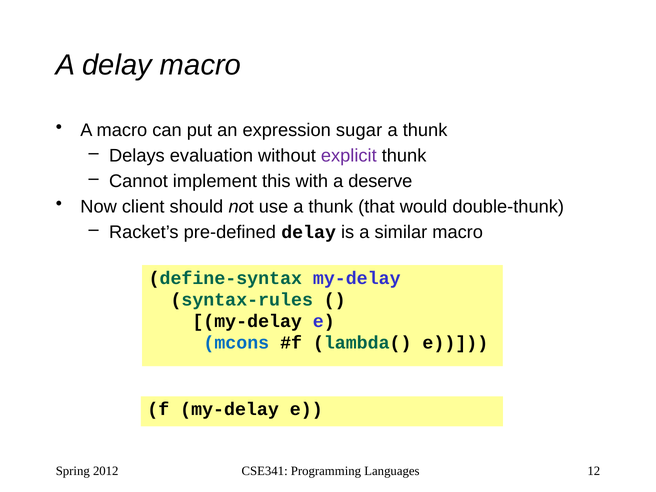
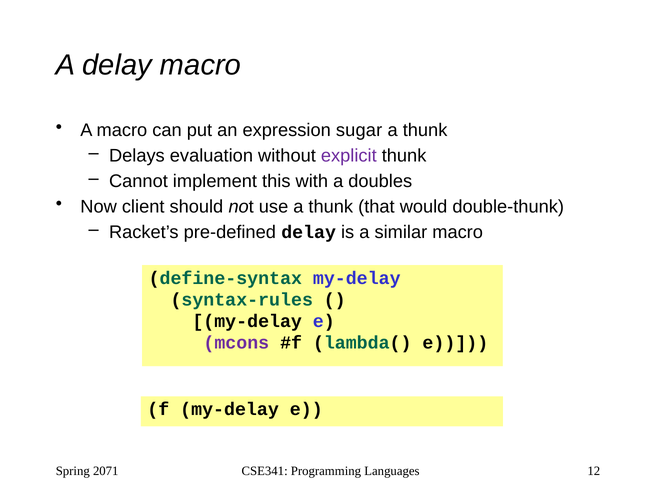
deserve: deserve -> doubles (380, 181)
mcons colour: blue -> purple (236, 343)
2012: 2012 -> 2071 (106, 471)
